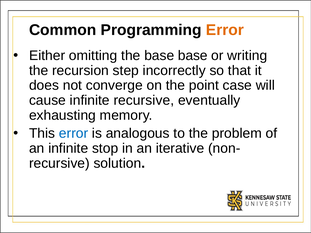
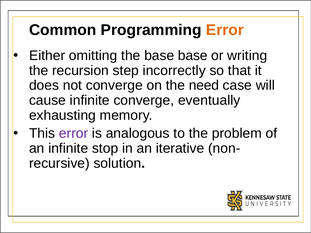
point: point -> need (204, 85)
infinite recursive: recursive -> converge (144, 100)
error colour: blue -> purple (74, 134)
